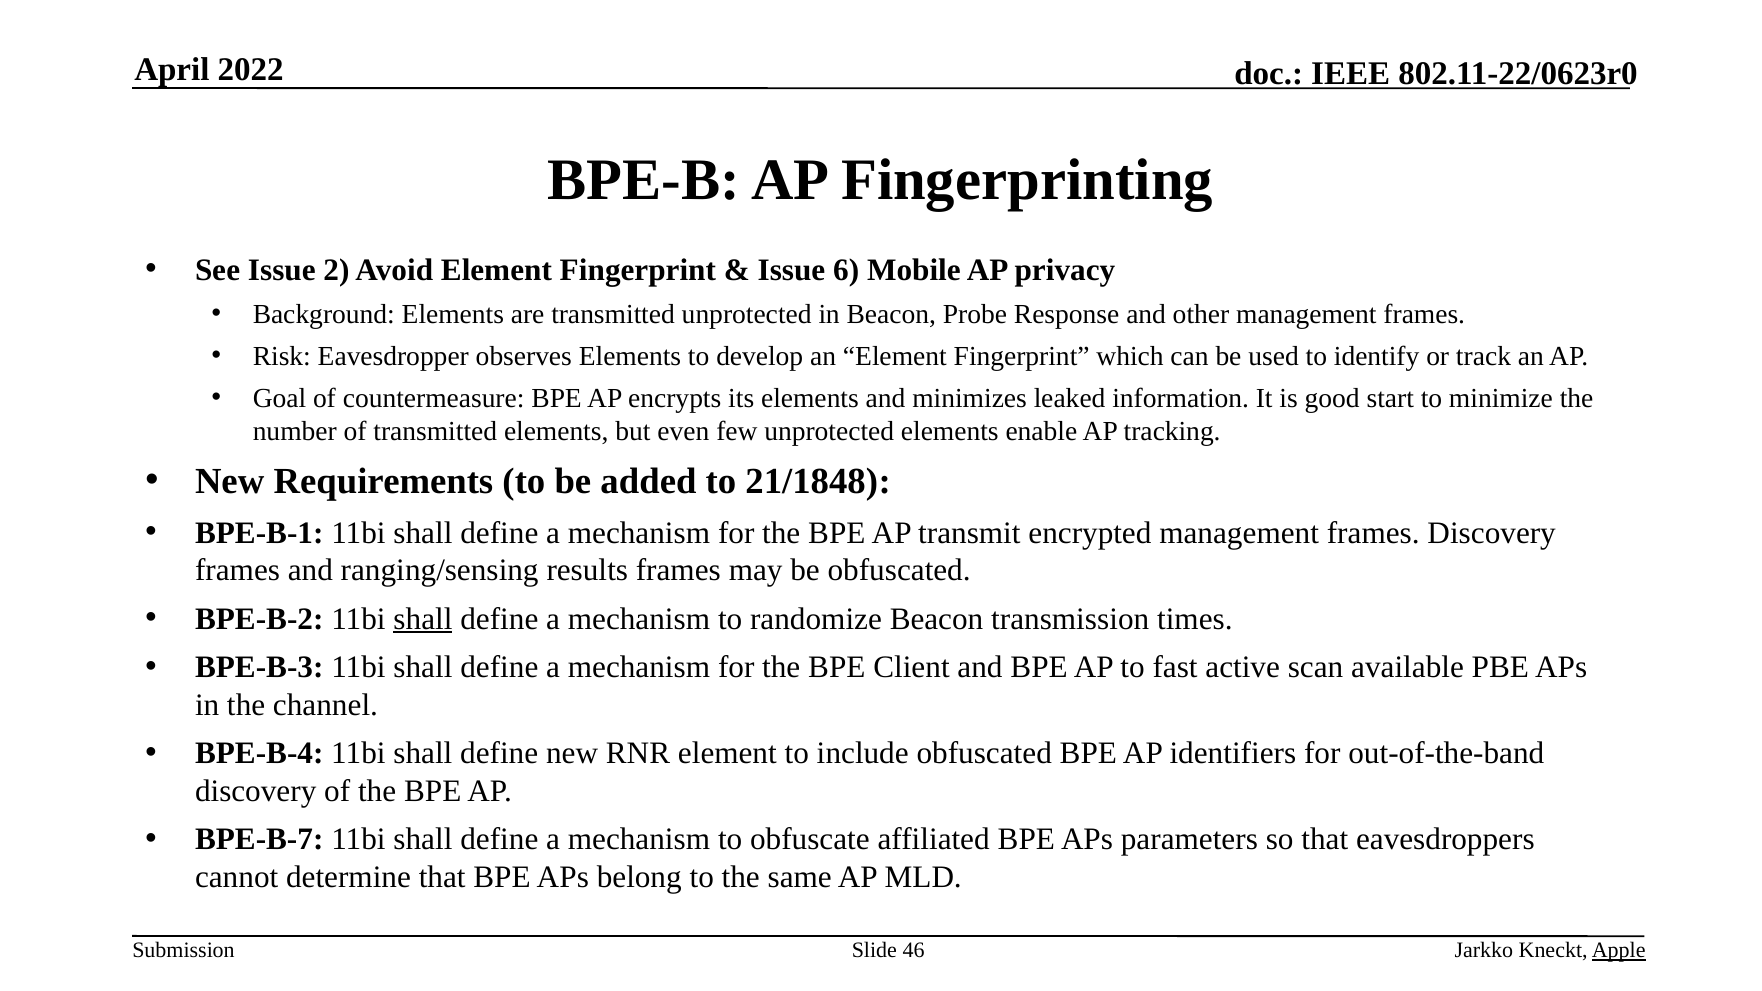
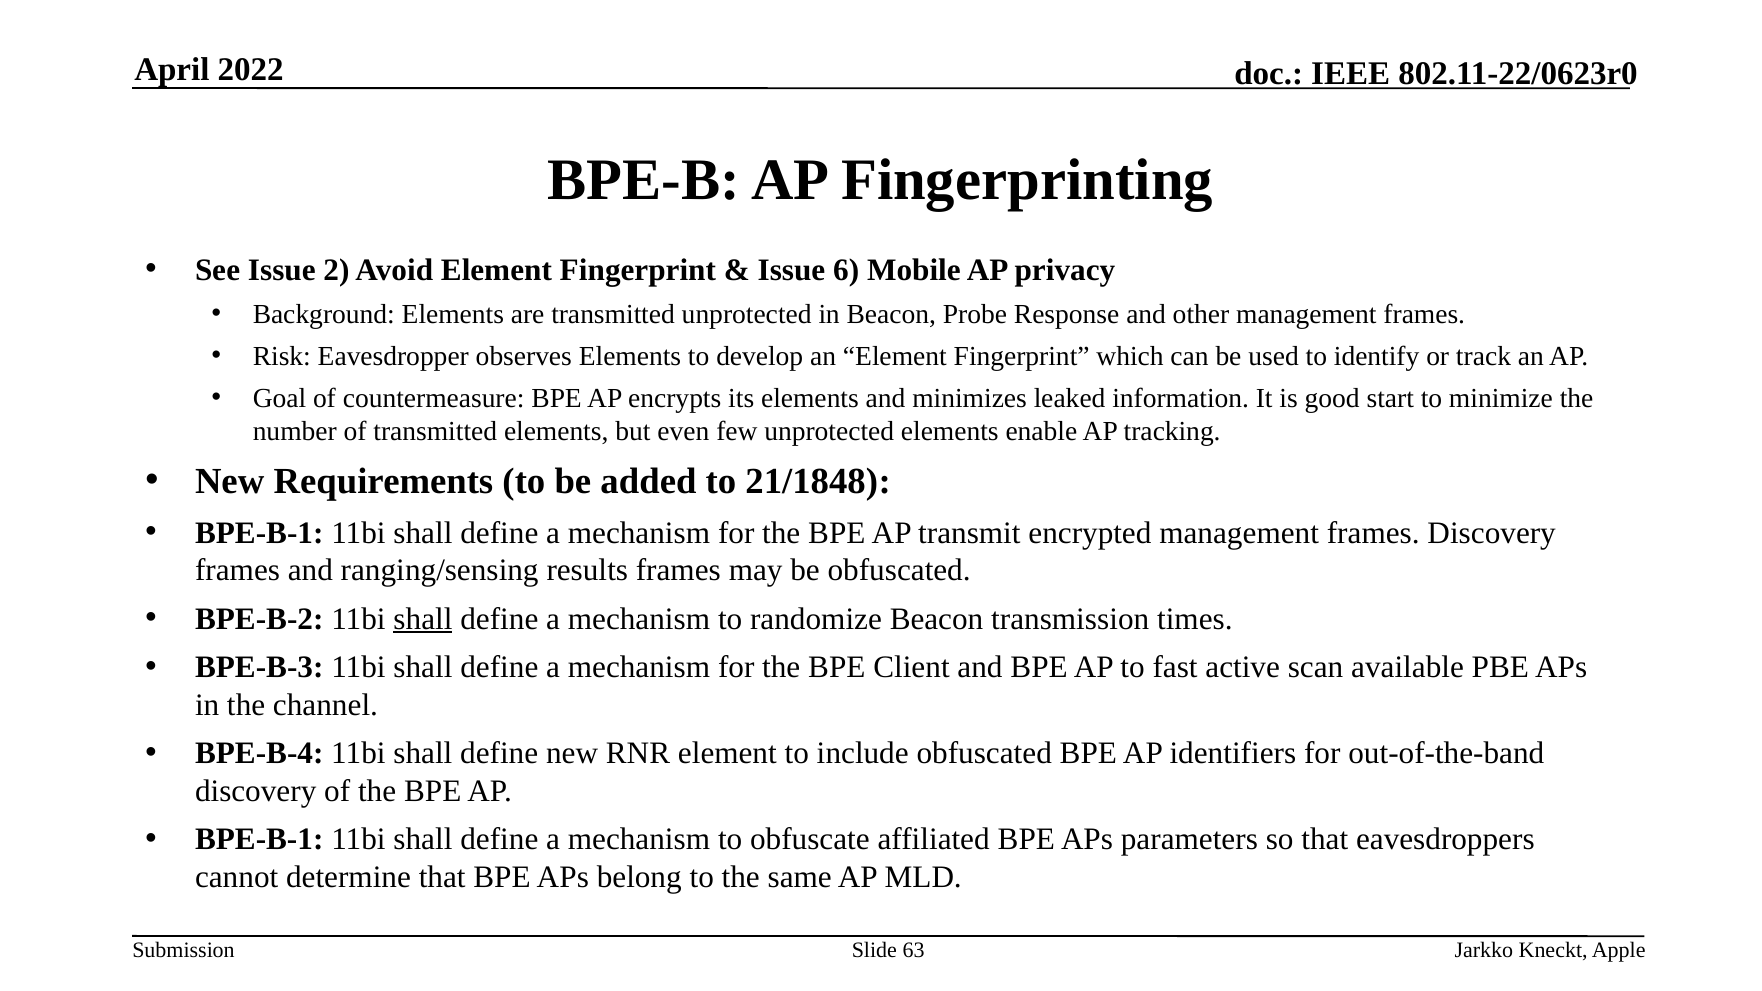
BPE-B-7: BPE-B-7 -> BPE-B-1 (259, 839)
46: 46 -> 63 (914, 951)
Apple underline: present -> none (1619, 951)
